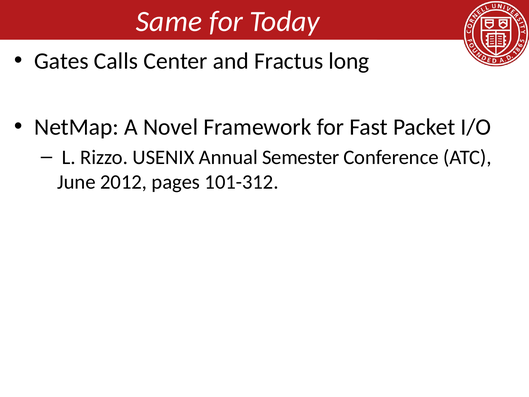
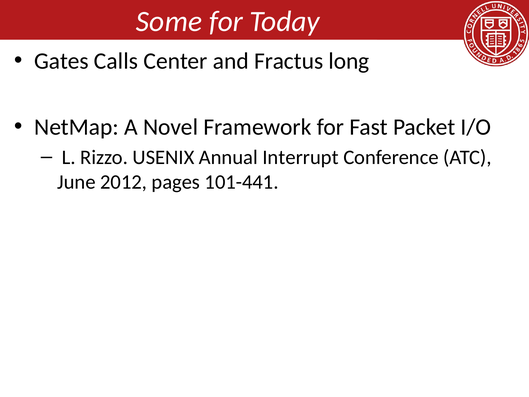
Same: Same -> Some (169, 21)
Semester: Semester -> Interrupt (301, 157)
101-312: 101-312 -> 101-441 (242, 182)
